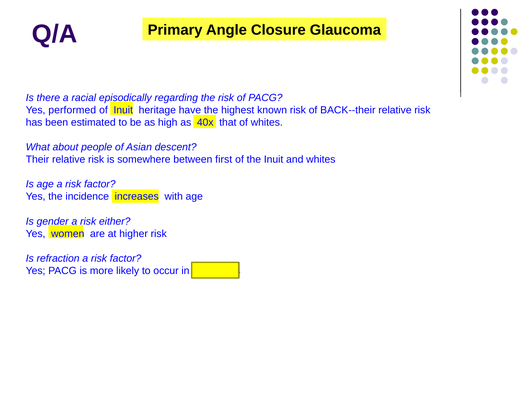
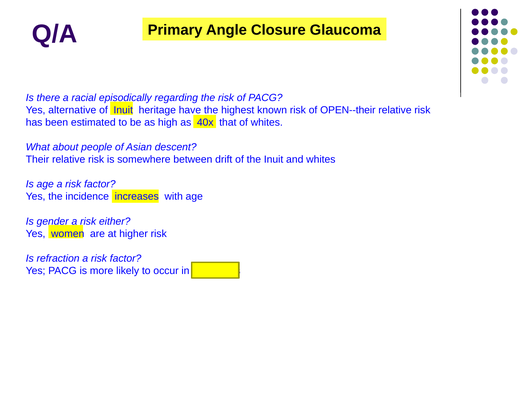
performed: performed -> alternative (72, 110)
BACK--their: BACK--their -> OPEN--their (348, 110)
first: first -> drift (224, 159)
